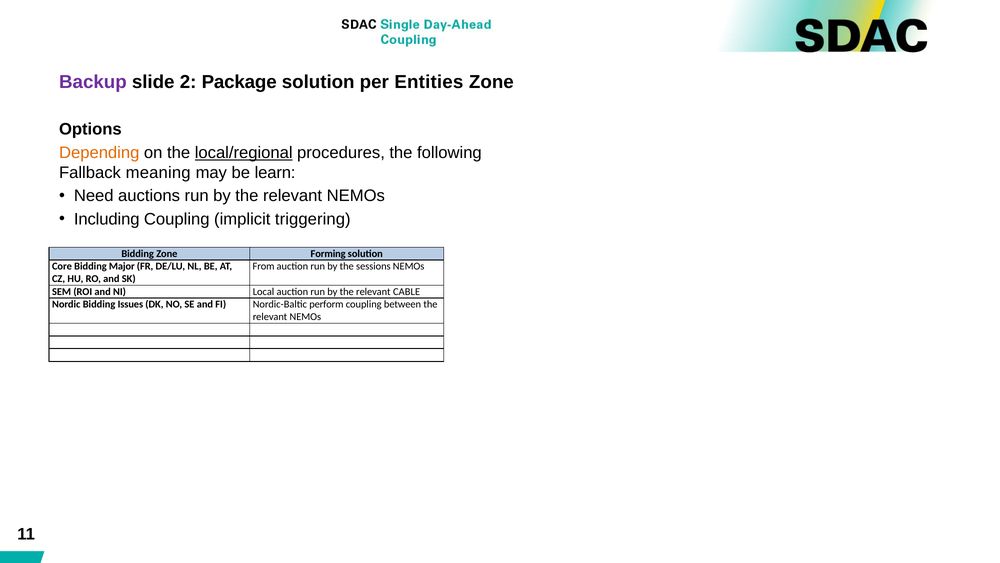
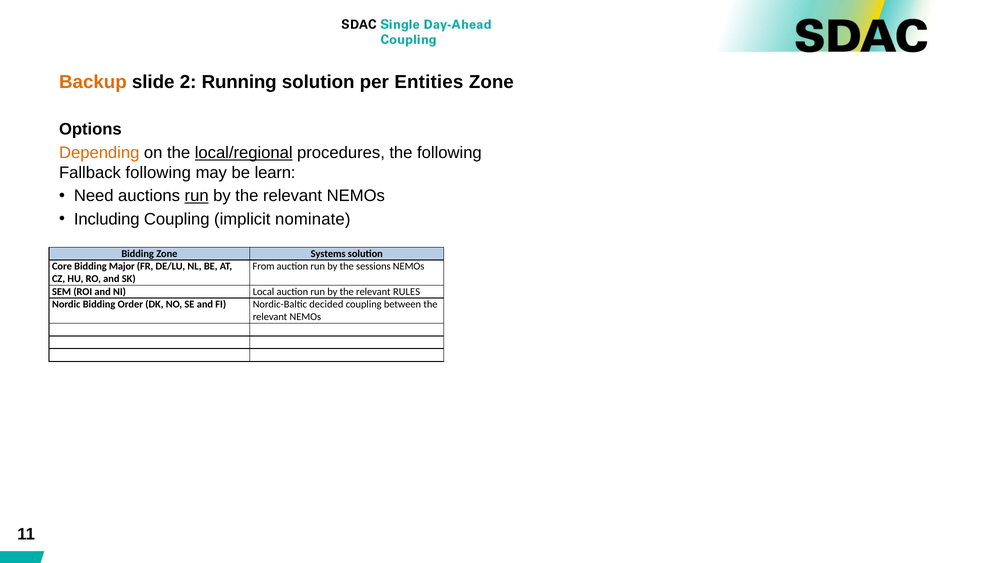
Backup colour: purple -> orange (93, 82)
Package: Package -> Running (239, 82)
Fallback meaning: meaning -> following (158, 172)
run underline: none -> present (197, 196)
triggering: triggering -> nominate (313, 219)
Forming: Forming -> Systems (328, 253)
CABLE: CABLE -> RULES (407, 291)
Issues: Issues -> Order (130, 304)
perform: perform -> decided (326, 304)
